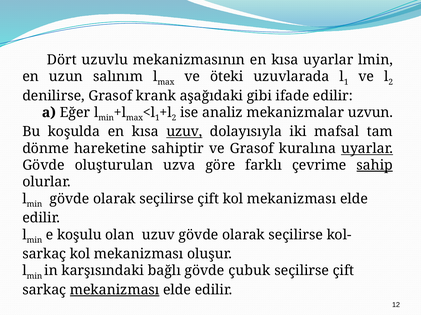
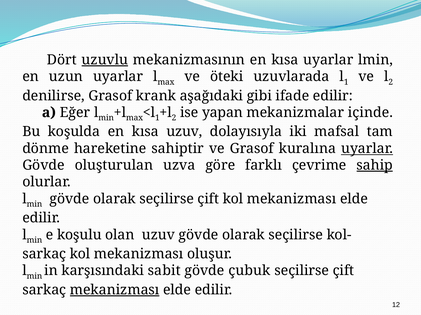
uzuvlu underline: none -> present (105, 60)
uzun salınım: salınım -> uyarlar (118, 77)
analiz: analiz -> yapan (223, 113)
uzvun: uzvun -> içinde (370, 113)
uzuv underline: present -> none (184, 132)
bağlı: bağlı -> sabit (164, 271)
